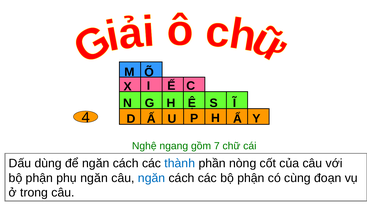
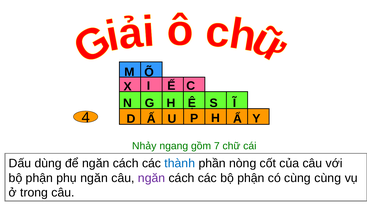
Nghệ: Nghệ -> Nhảy (144, 146)
ngăn colour: blue -> purple (152, 178)
cùng đoạn: đoạn -> cùng (328, 178)
